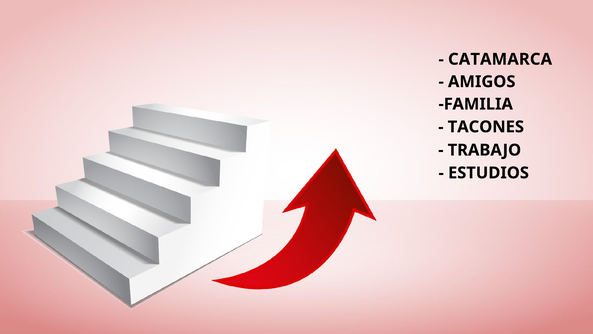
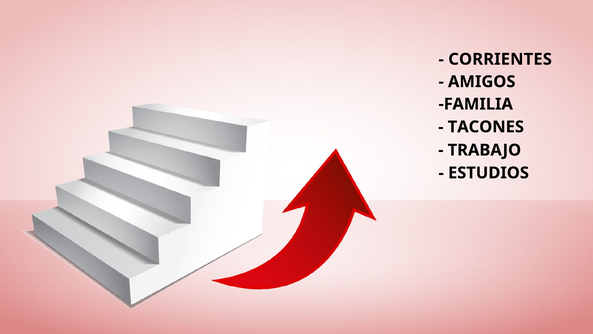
CATAMARCA: CATAMARCA -> CORRIENTES (500, 59)
